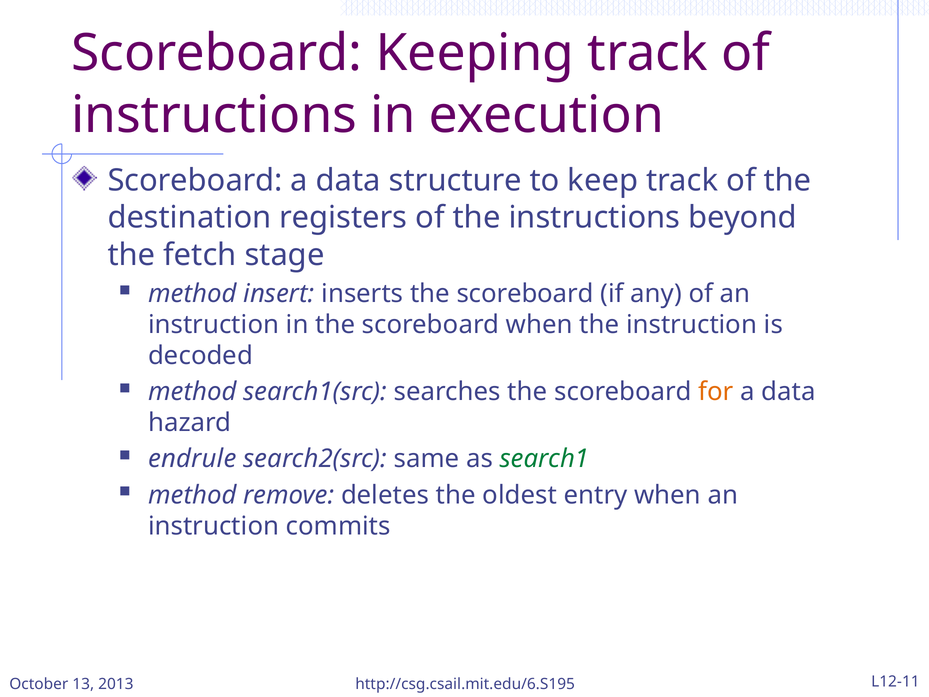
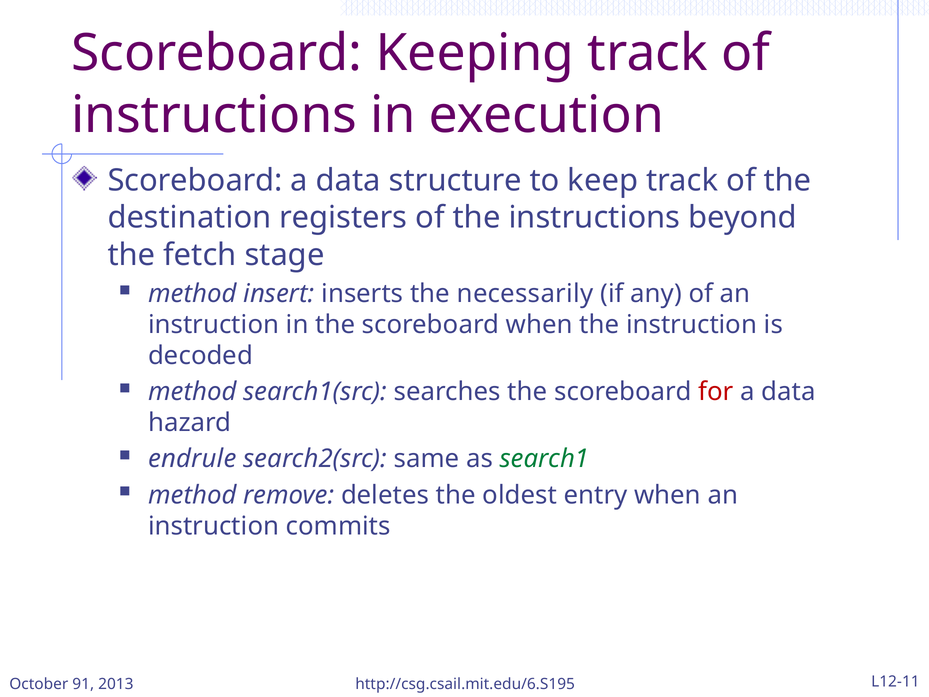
inserts the scoreboard: scoreboard -> necessarily (525, 294)
for colour: orange -> red (716, 392)
13: 13 -> 91 (83, 684)
